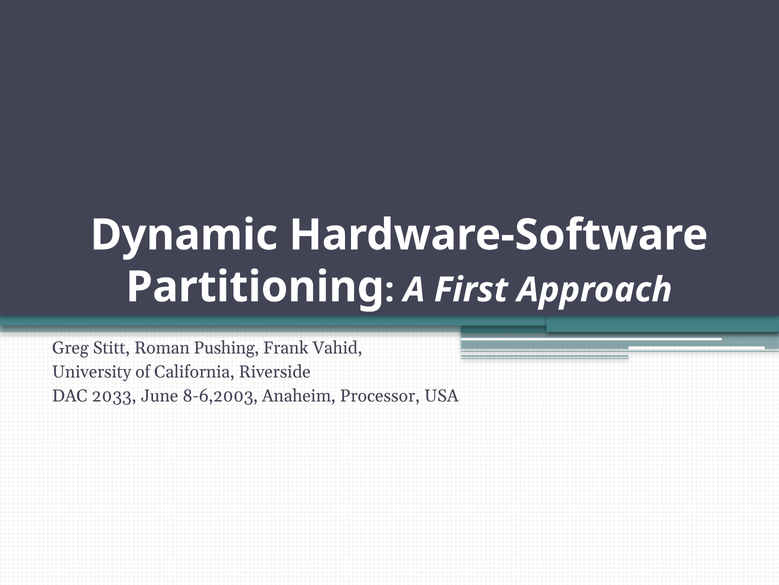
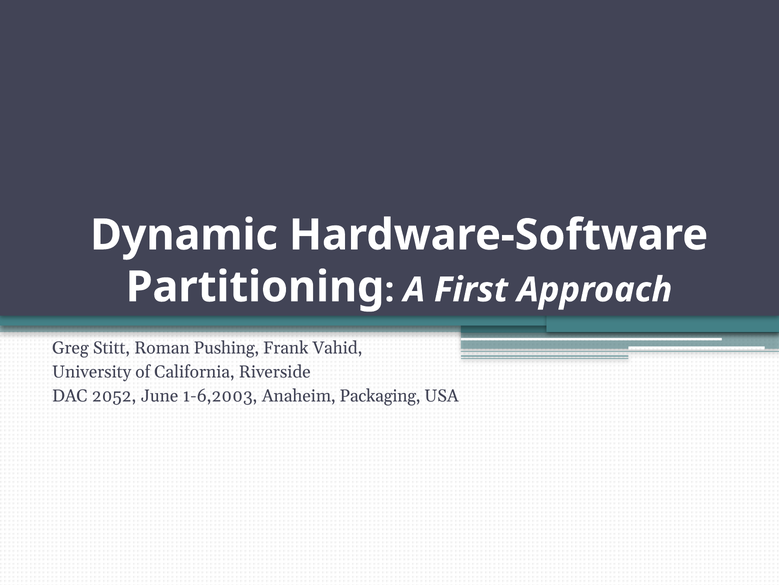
2033: 2033 -> 2052 (114, 396)
8-6,2003: 8-6,2003 -> 1-6,2003 (220, 396)
Processor: Processor -> Packaging (380, 396)
